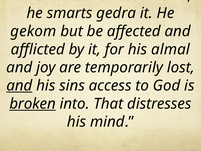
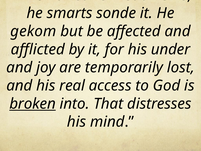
gedra: gedra -> sonde (116, 13)
almal: almal -> under (171, 49)
and underline: present -> none (19, 85)
his sins: sins -> real (72, 85)
